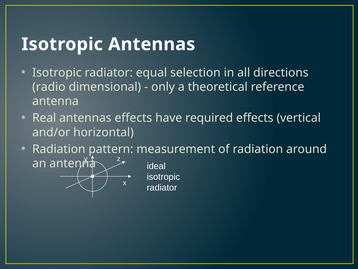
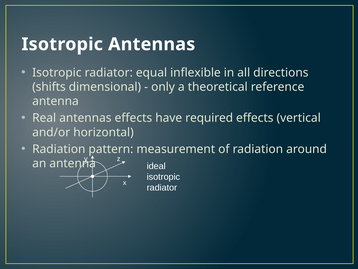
selection: selection -> inflexible (195, 72)
radio: radio -> shifts (49, 87)
